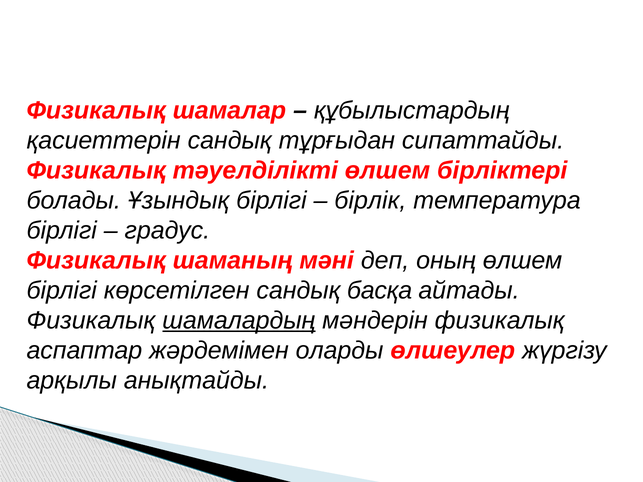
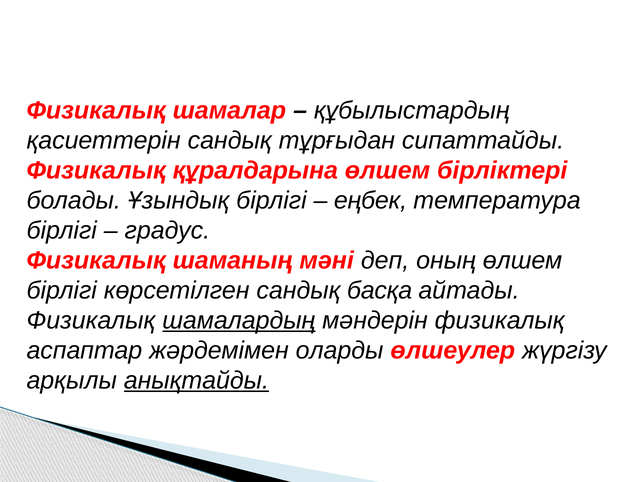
тәуелділікті: тәуелділікті -> құралдарына (255, 170)
бірлік: бірлік -> еңбек (371, 200)
анықтайды underline: none -> present (196, 381)
